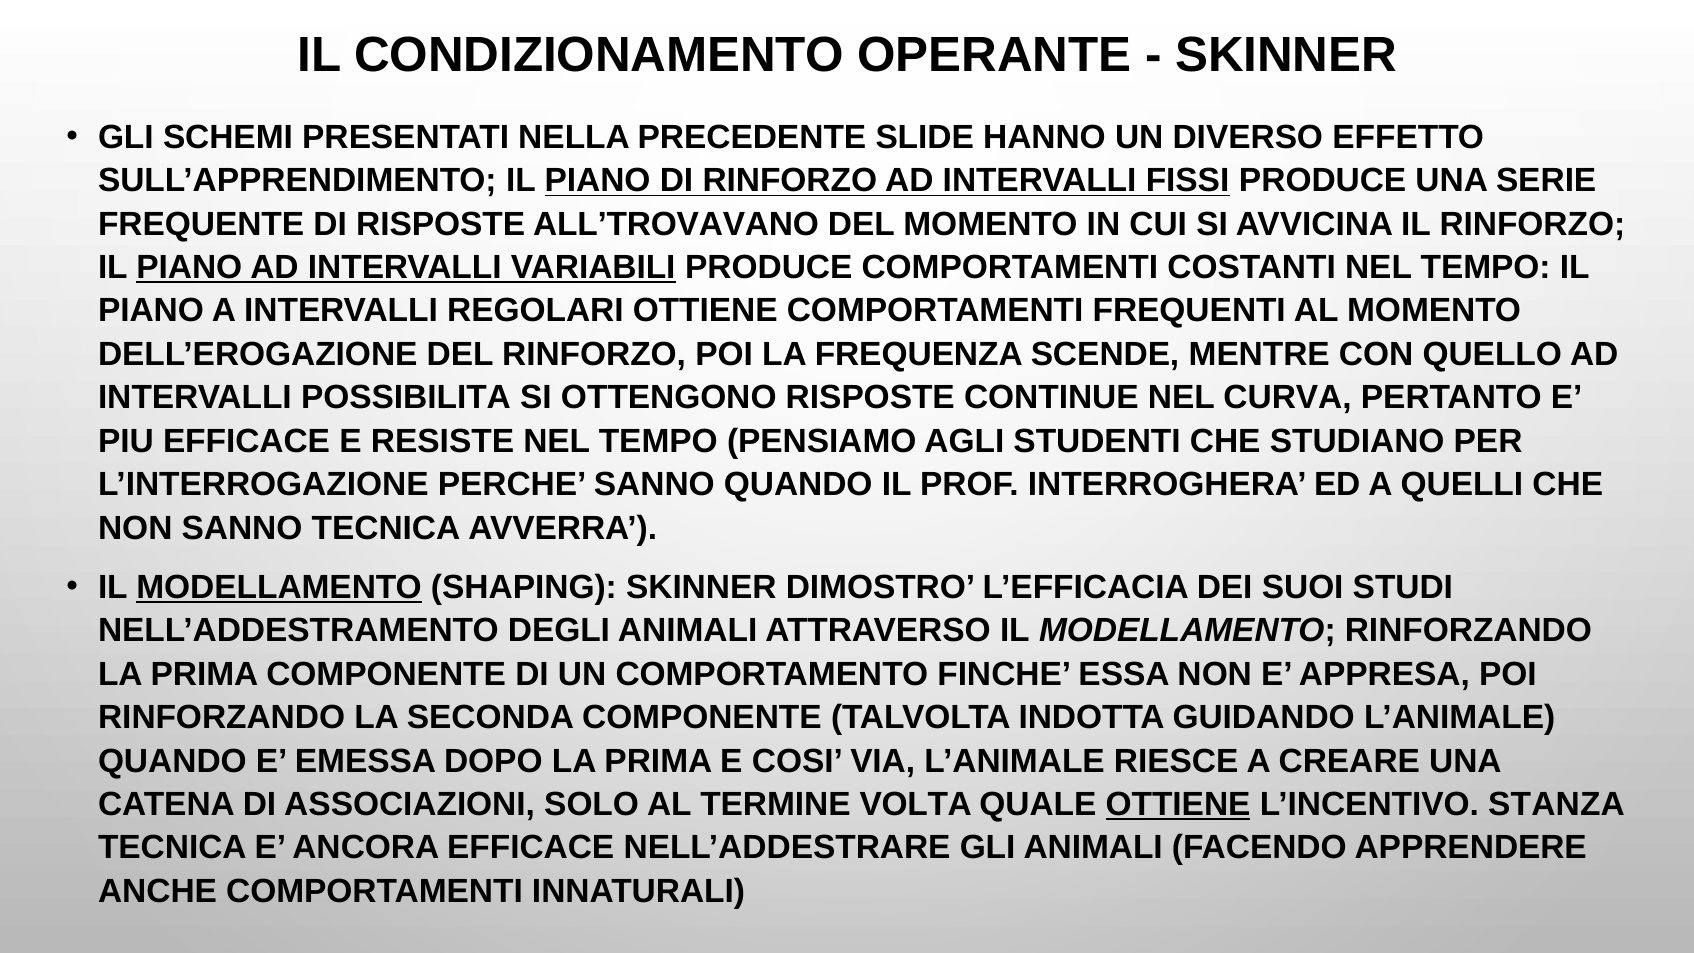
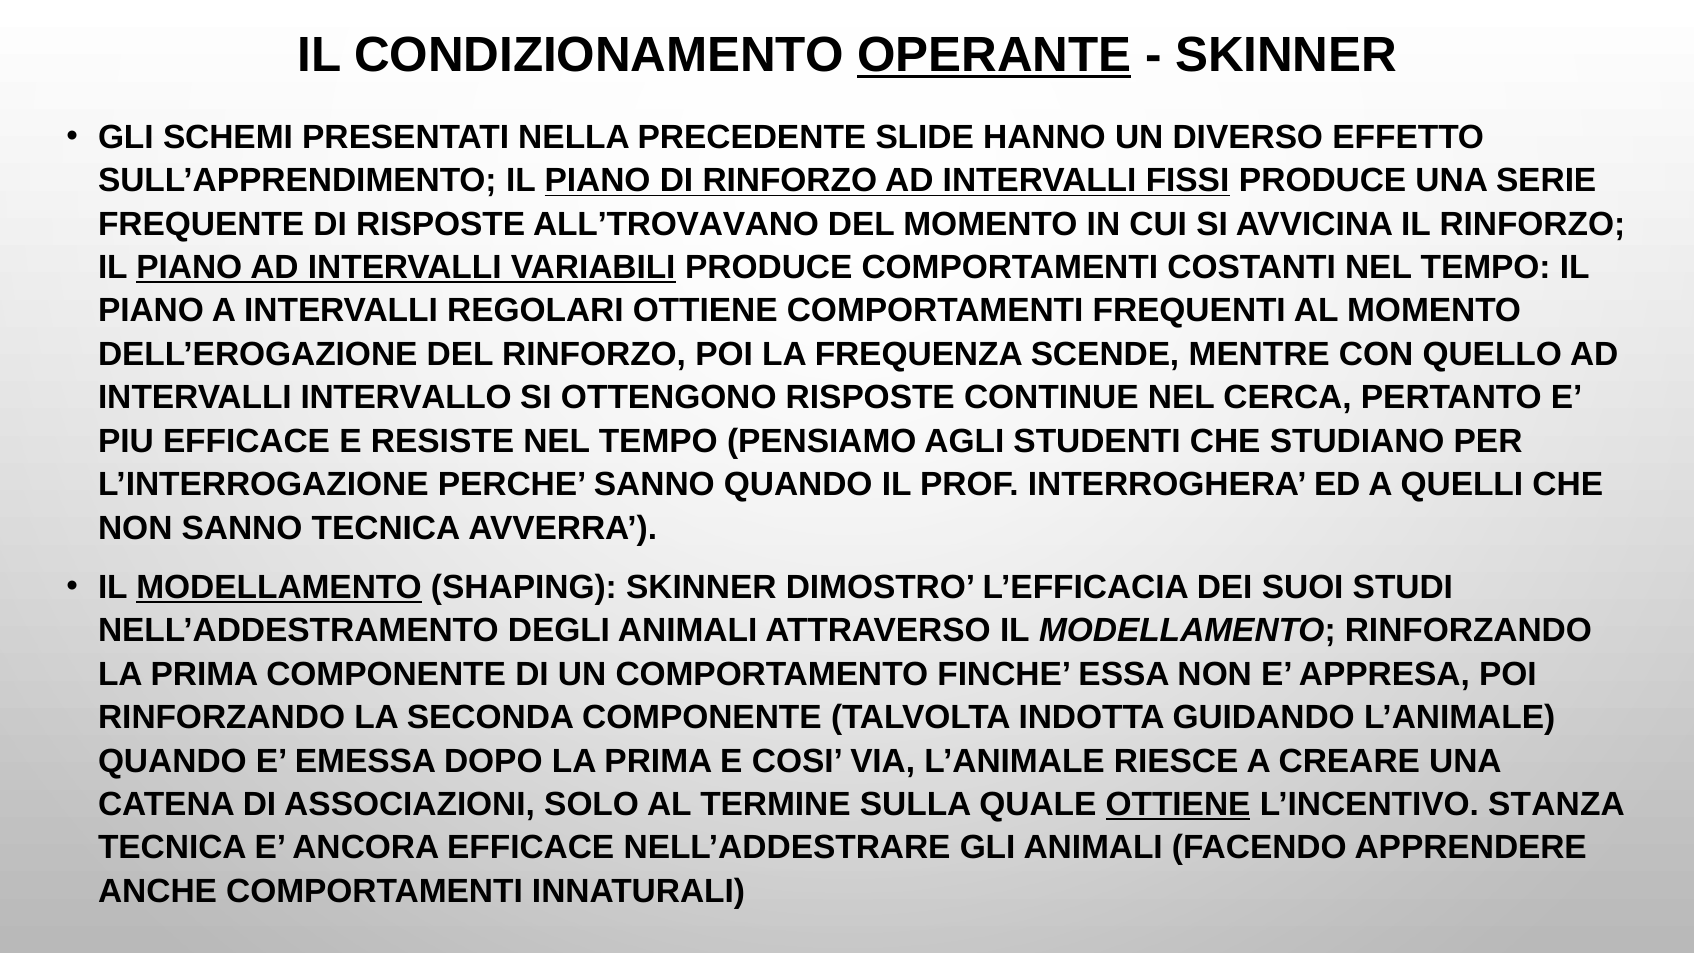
OPERANTE underline: none -> present (994, 55)
POSSIBILITA: POSSIBILITA -> INTERVALLO (406, 398)
CURVA: CURVA -> CERCA (1288, 398)
VOLTA: VOLTA -> SULLA (916, 804)
